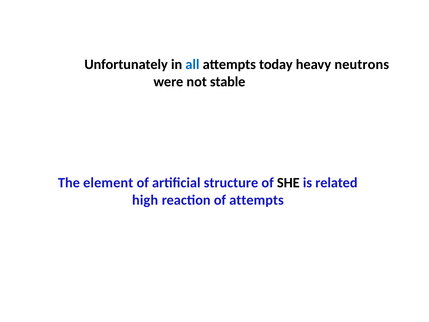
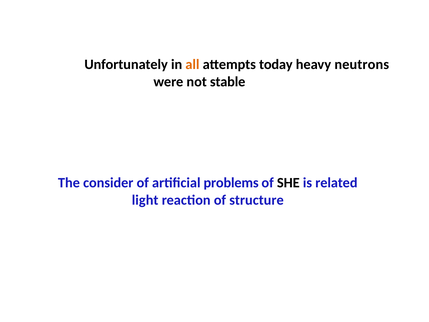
all colour: blue -> orange (192, 64)
element: element -> consider (108, 183)
structure: structure -> problems (231, 183)
high: high -> light (145, 200)
of attempts: attempts -> structure (257, 200)
